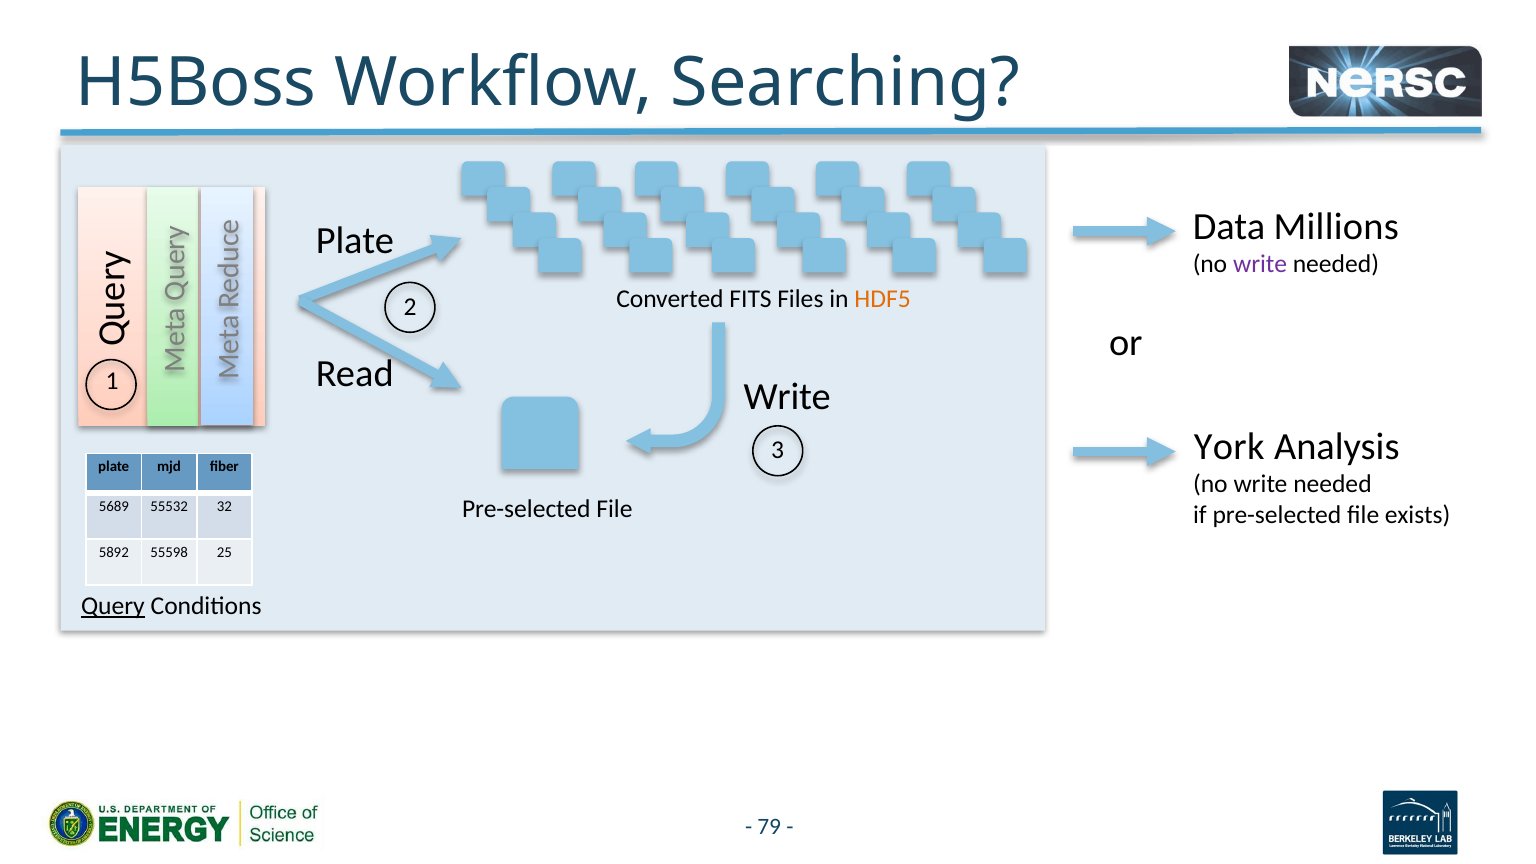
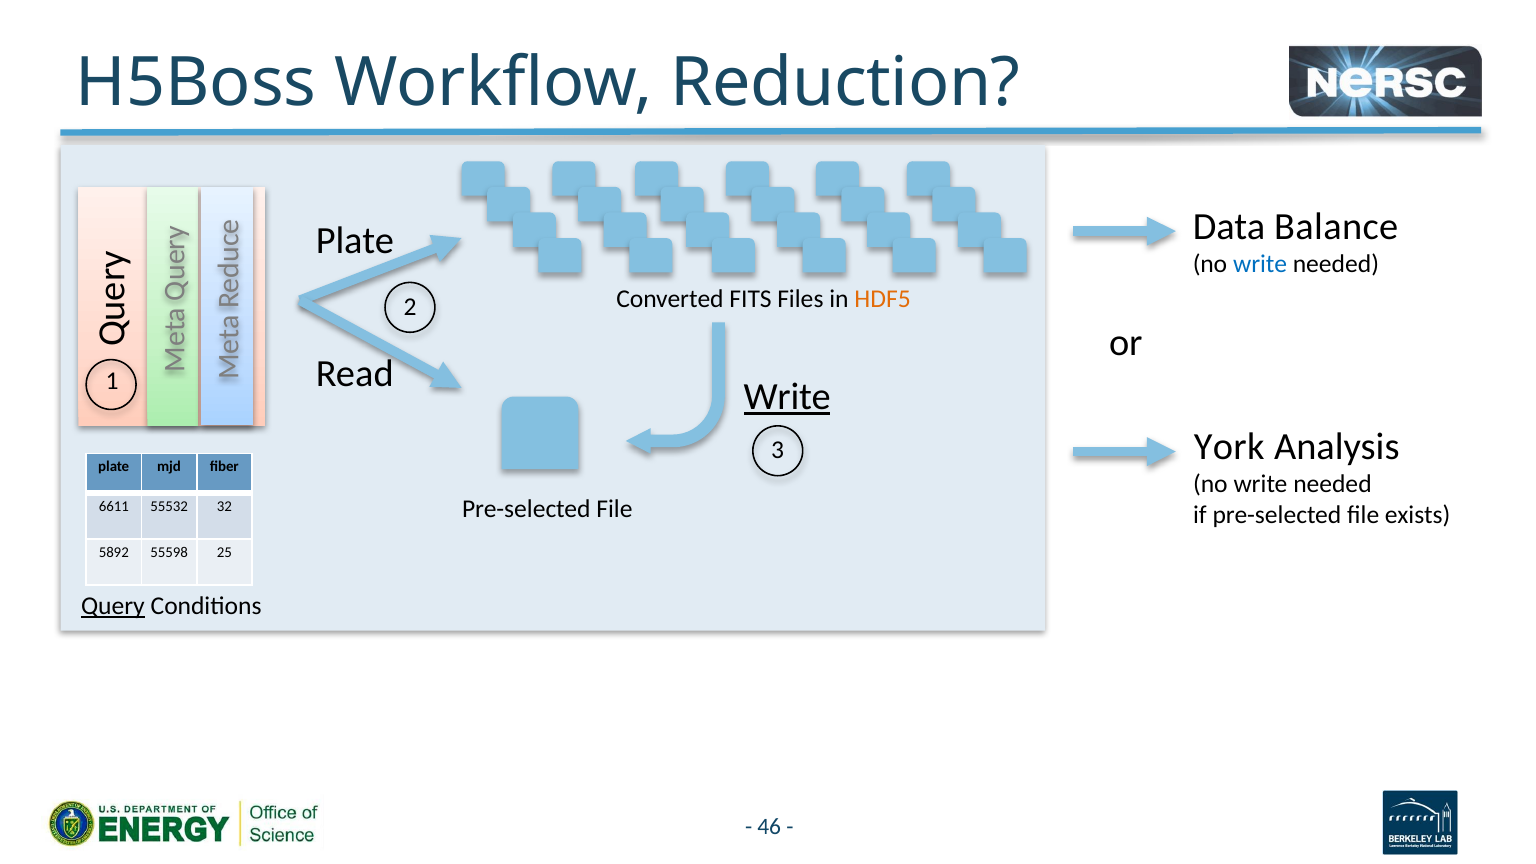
Searching: Searching -> Reduction (846, 83)
Millions: Millions -> Balance (1336, 226)
write colour: purple -> blue (1260, 264)
Write underline: none -> present (787, 397)
5689: 5689 -> 6611 (114, 507)
79: 79 -> 46 (769, 827)
